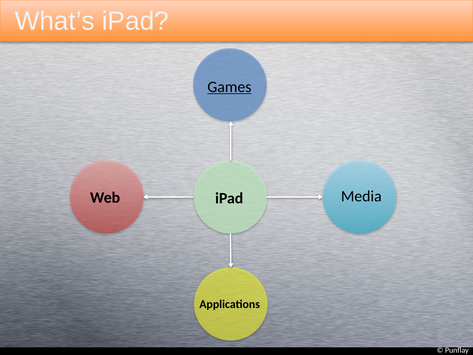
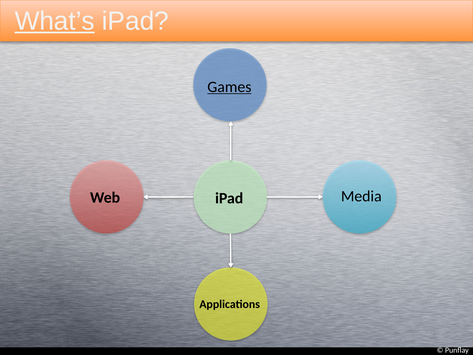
What’s underline: none -> present (55, 21)
